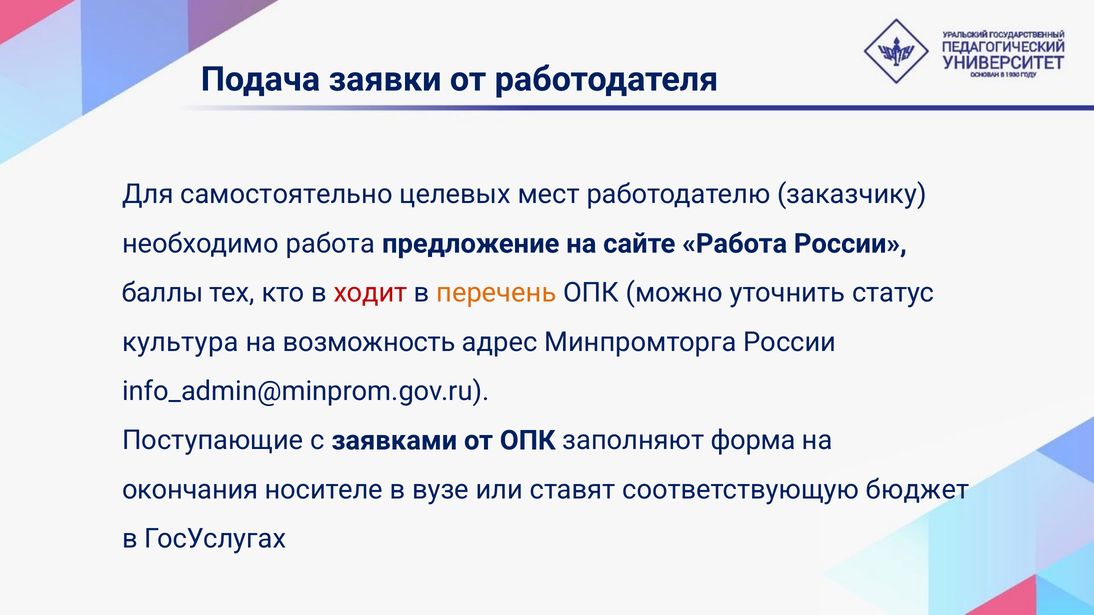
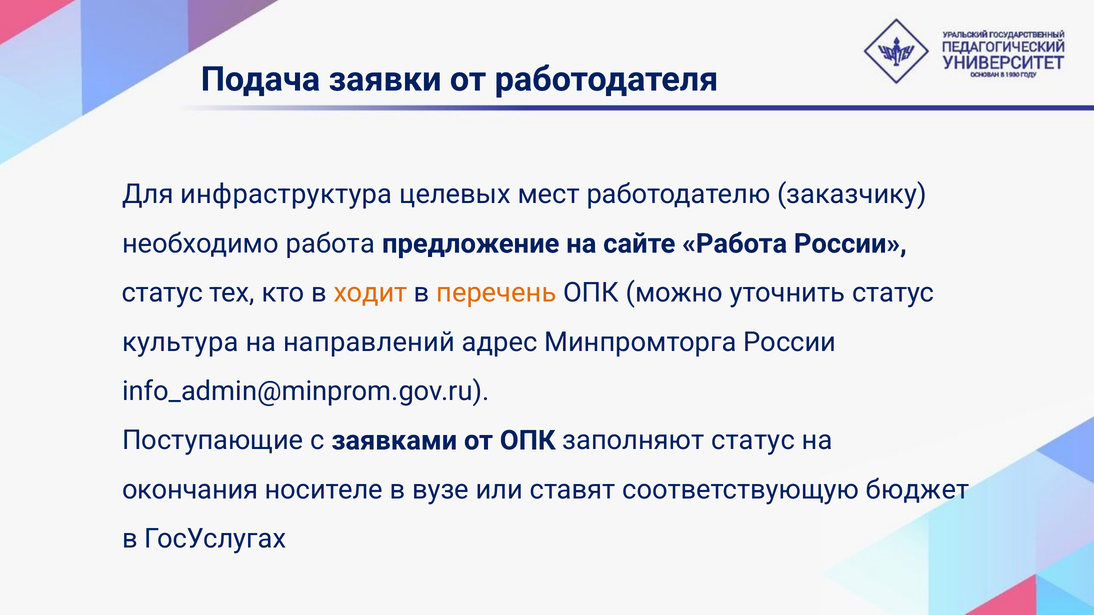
самостоятельно: самостоятельно -> инфраструктура (286, 195)
баллы: баллы -> статус (162, 293)
ходит colour: red -> orange (370, 293)
возможность: возможность -> направлений (369, 342)
заполняют форма: форма -> статус (753, 441)
